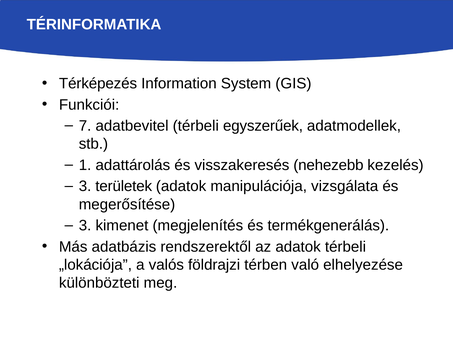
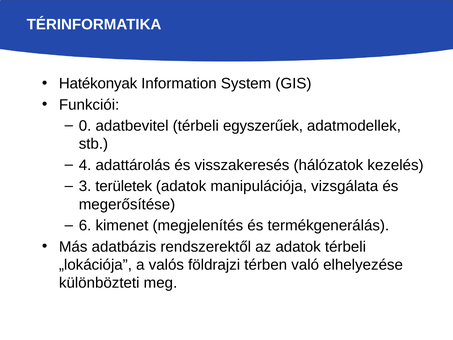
Térképezés: Térképezés -> Hatékonyak (98, 83)
7: 7 -> 0 (85, 126)
1: 1 -> 4 (85, 165)
nehezebb: nehezebb -> hálózatok (328, 165)
3: 3 -> 6 (85, 225)
